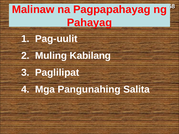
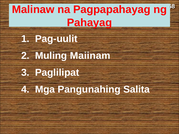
Kabilang: Kabilang -> Maiinam (90, 56)
